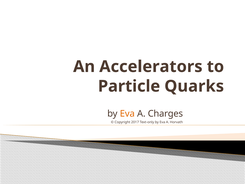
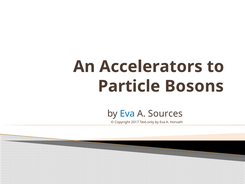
Quarks: Quarks -> Bosons (194, 86)
Eva colour: orange -> blue (127, 114)
Charges: Charges -> Sources (165, 114)
